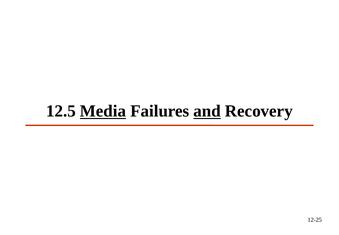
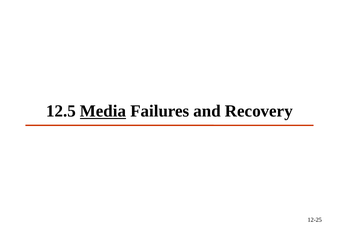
and underline: present -> none (207, 111)
